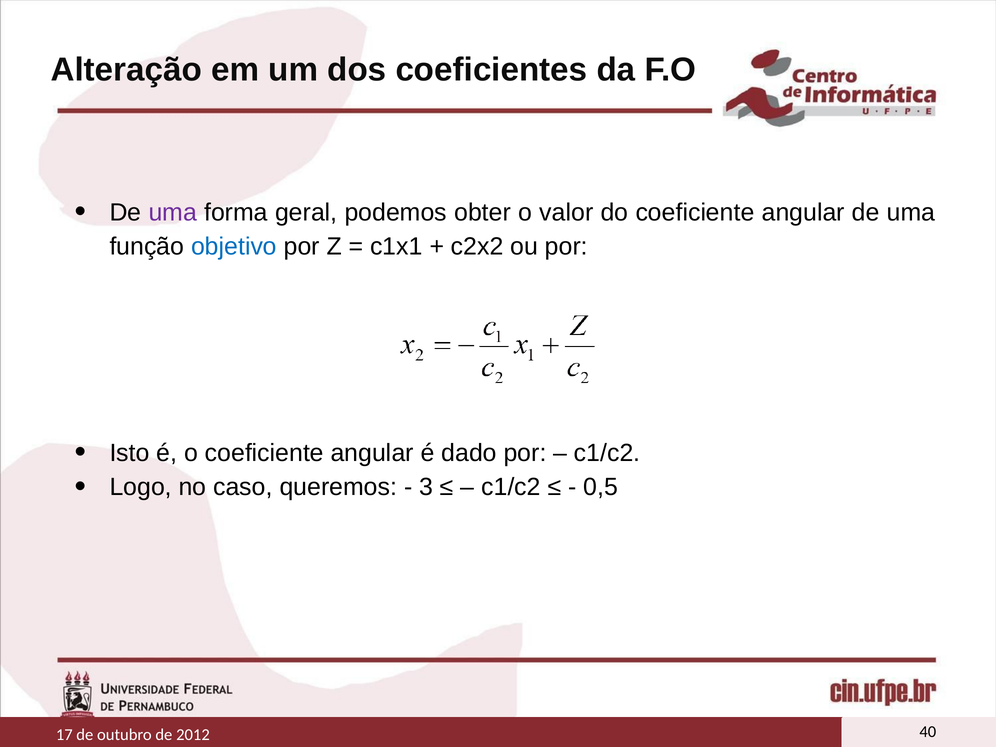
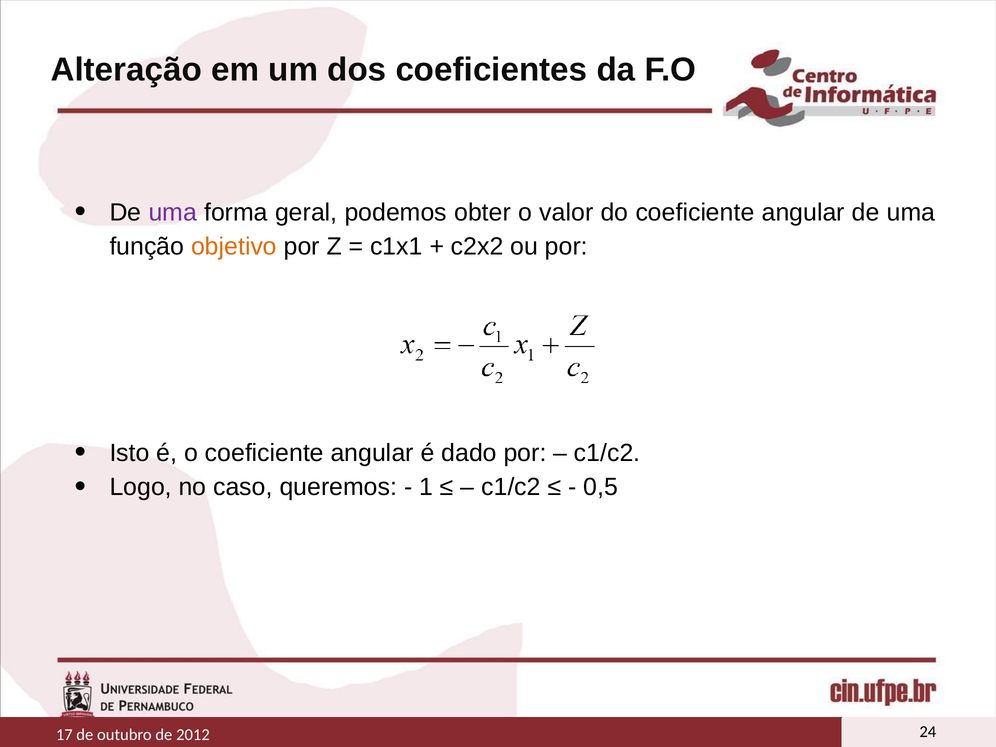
objetivo colour: blue -> orange (234, 247)
3: 3 -> 1 (426, 487)
40: 40 -> 24 (928, 732)
